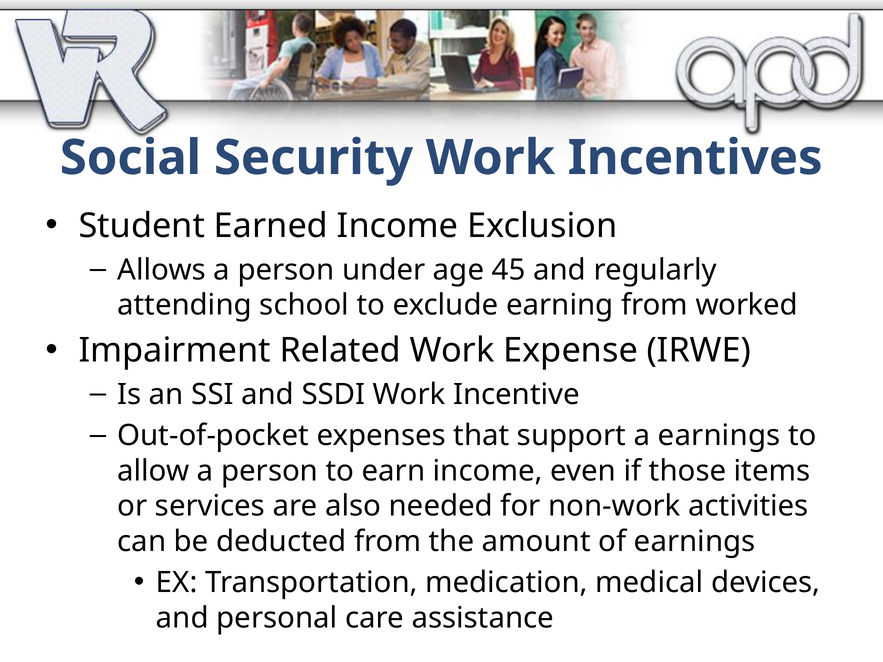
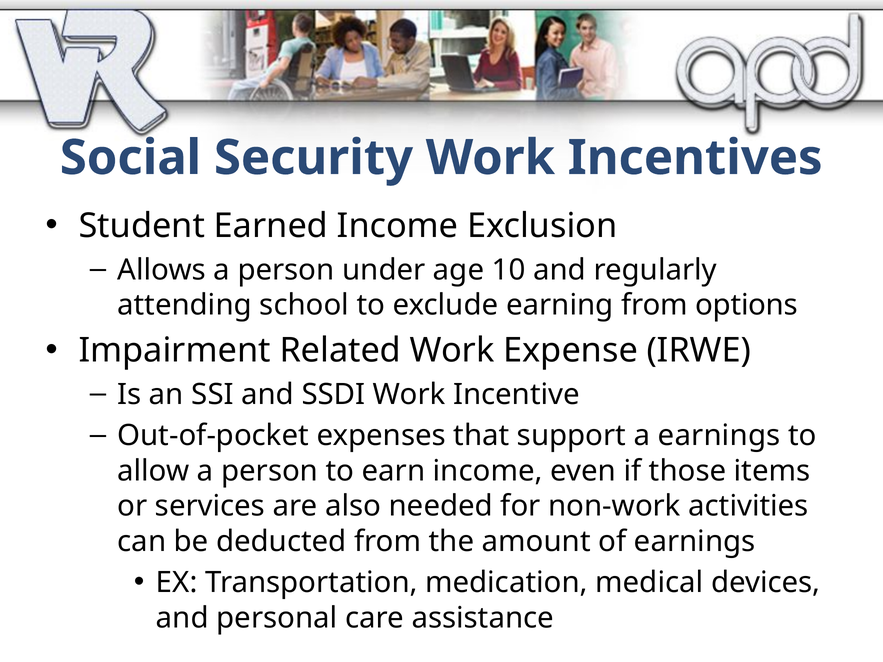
45: 45 -> 10 (509, 270)
worked: worked -> options (747, 305)
